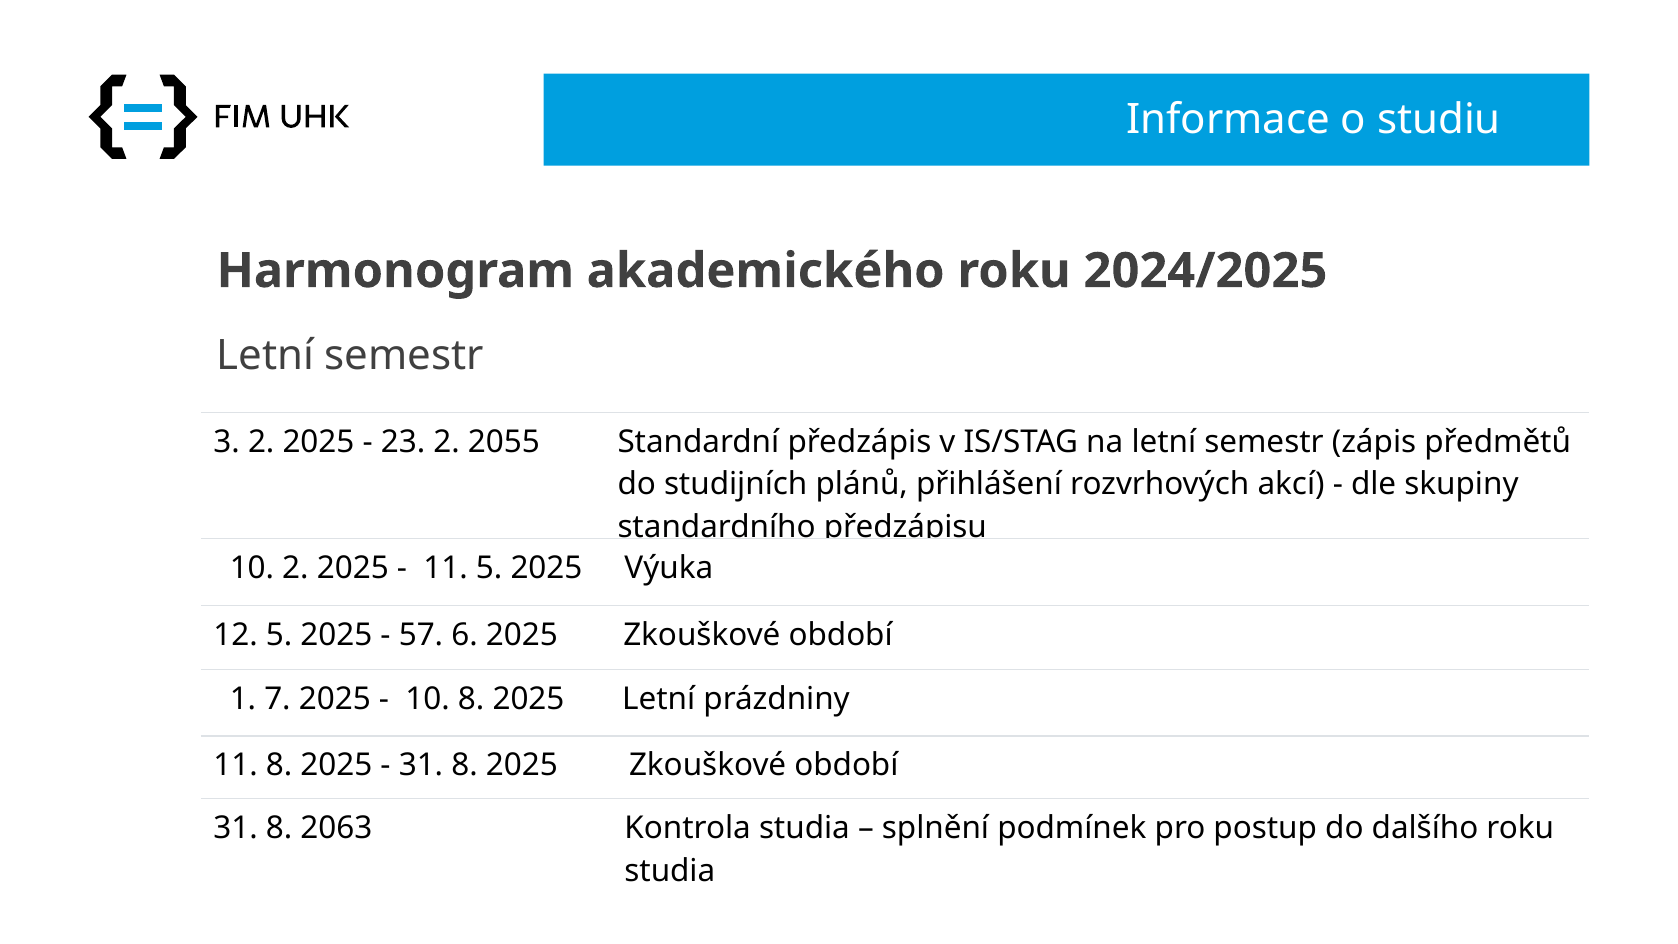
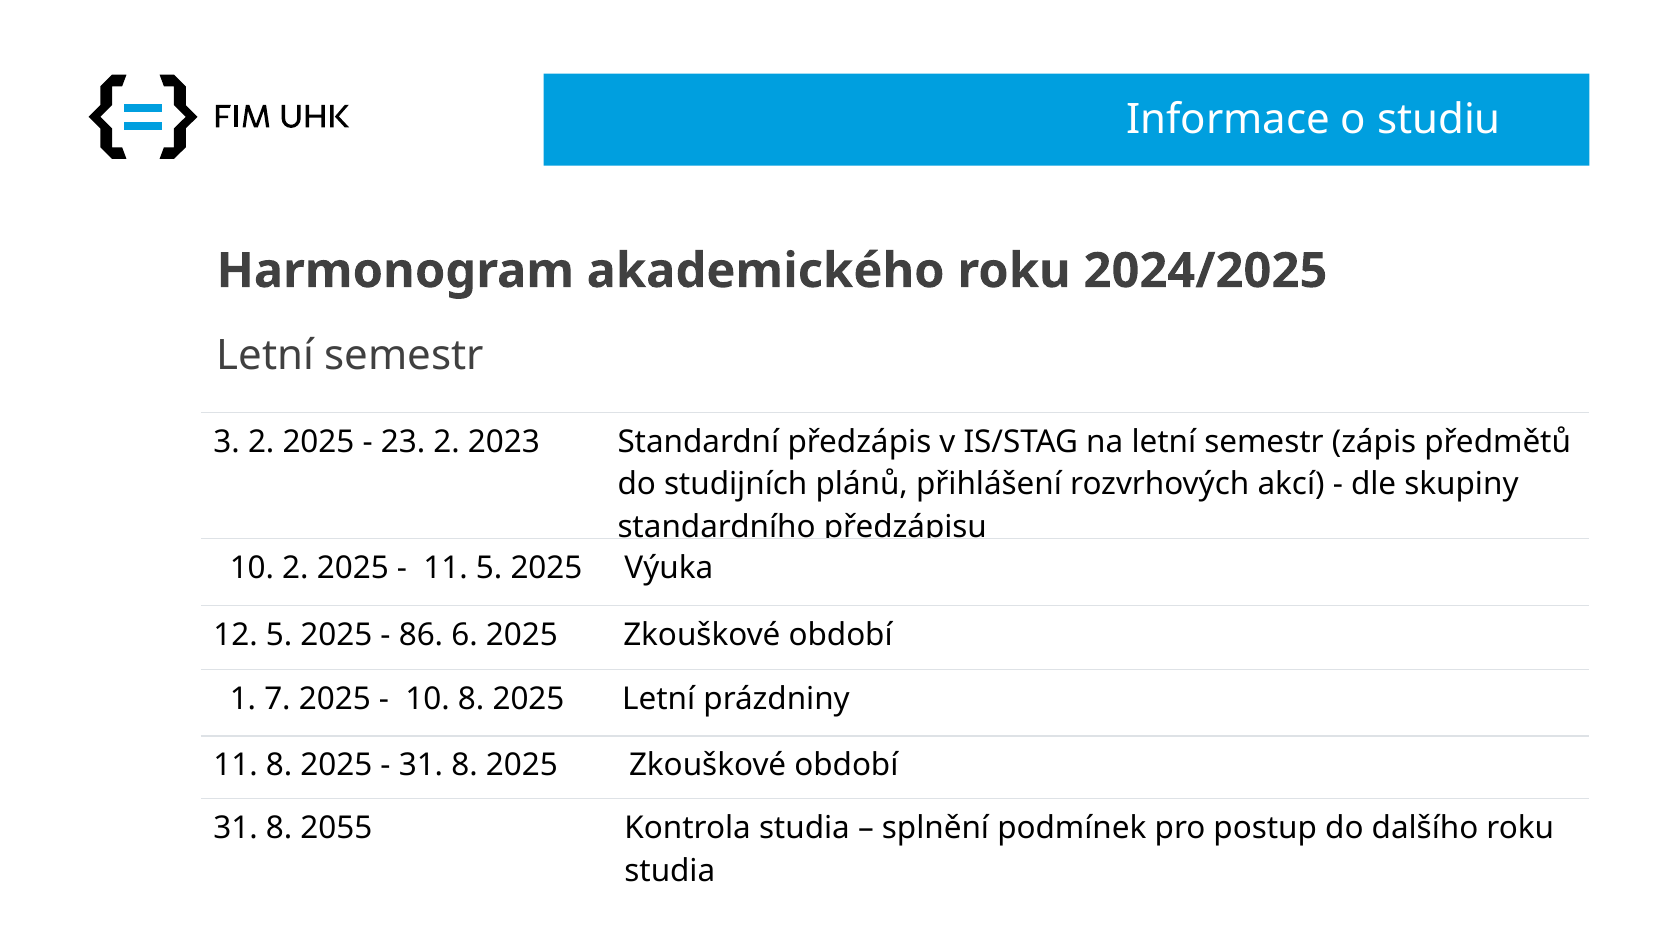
2055: 2055 -> 2023 (504, 442)
57: 57 -> 86 (421, 635)
2063: 2063 -> 2055 (336, 828)
